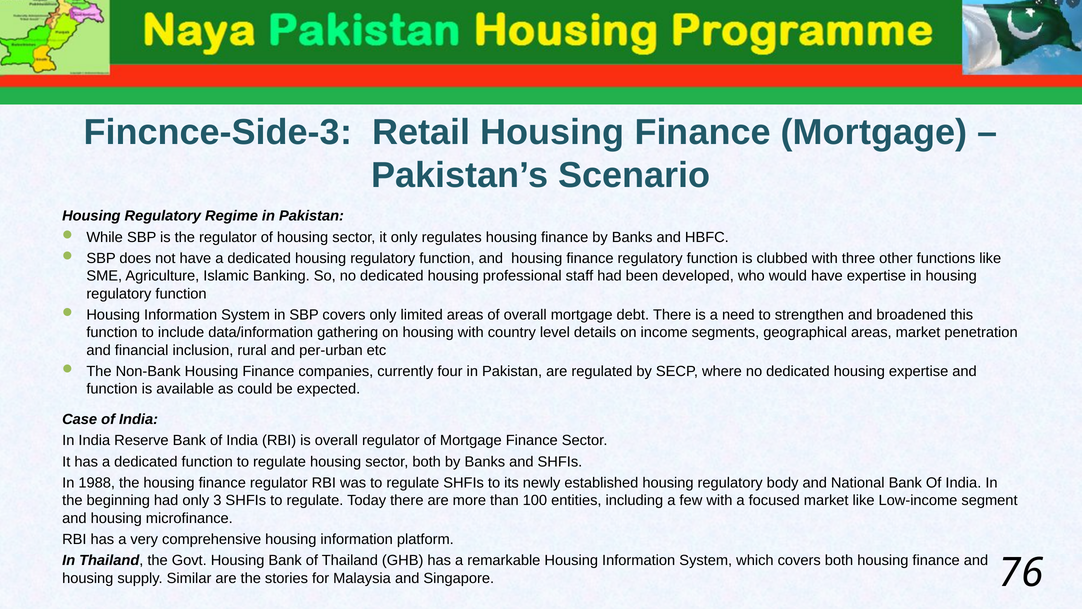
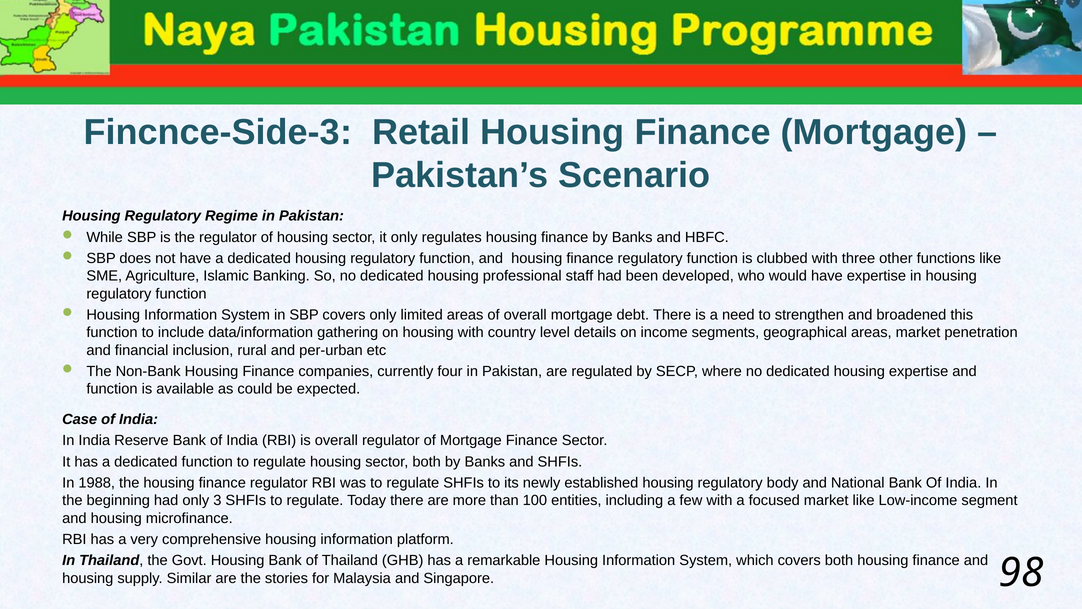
76: 76 -> 98 (1021, 573)
